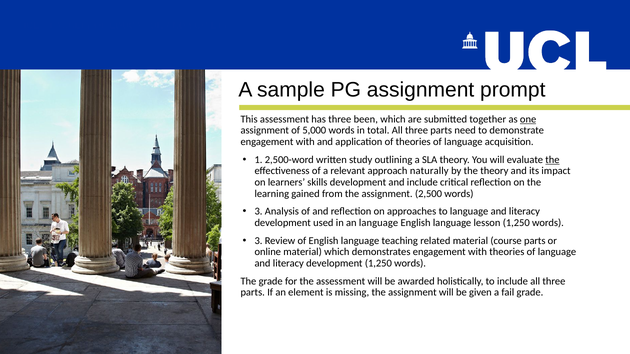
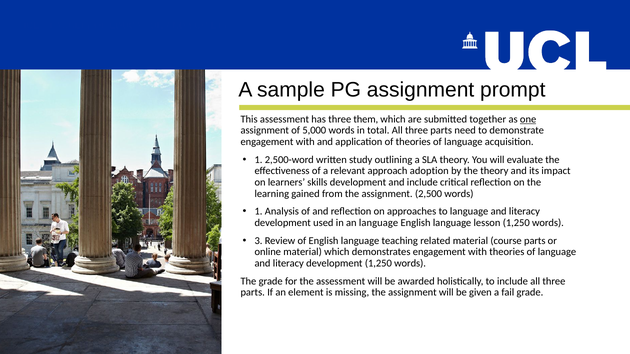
been: been -> them (366, 119)
the underline: present -> none (552, 160)
naturally: naturally -> adoption (429, 171)
3: 3 -> 1 (258, 212)
